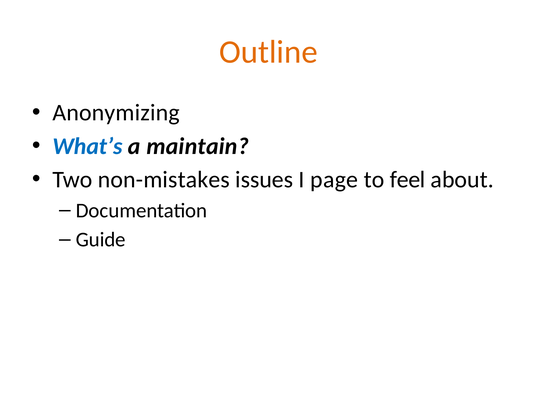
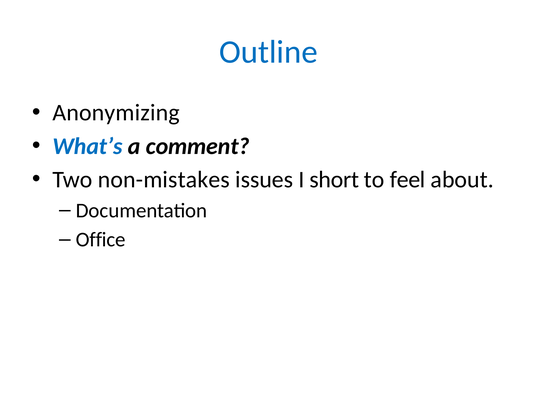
Outline colour: orange -> blue (268, 52)
maintain: maintain -> comment (198, 146)
page: page -> short (334, 180)
Guide: Guide -> Office (101, 240)
